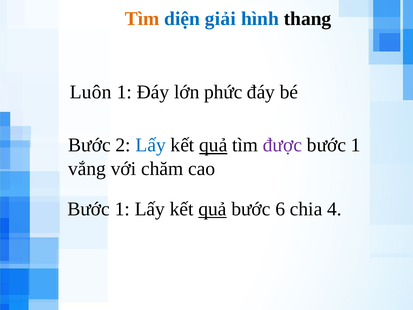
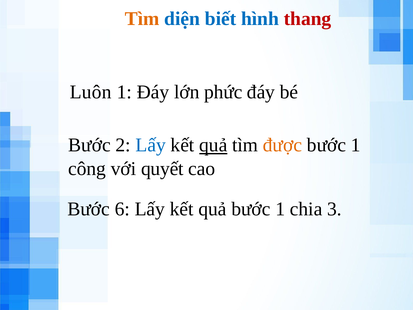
giải: giải -> biết (221, 19)
thang colour: black -> red (308, 19)
được colour: purple -> orange (283, 145)
vắng: vắng -> công (87, 168)
chăm: chăm -> quyết (162, 168)
1: 1 -> 6 (122, 209)
quả underline: present -> none (212, 209)
6: 6 -> 1 (280, 209)
4: 4 -> 3 (334, 209)
